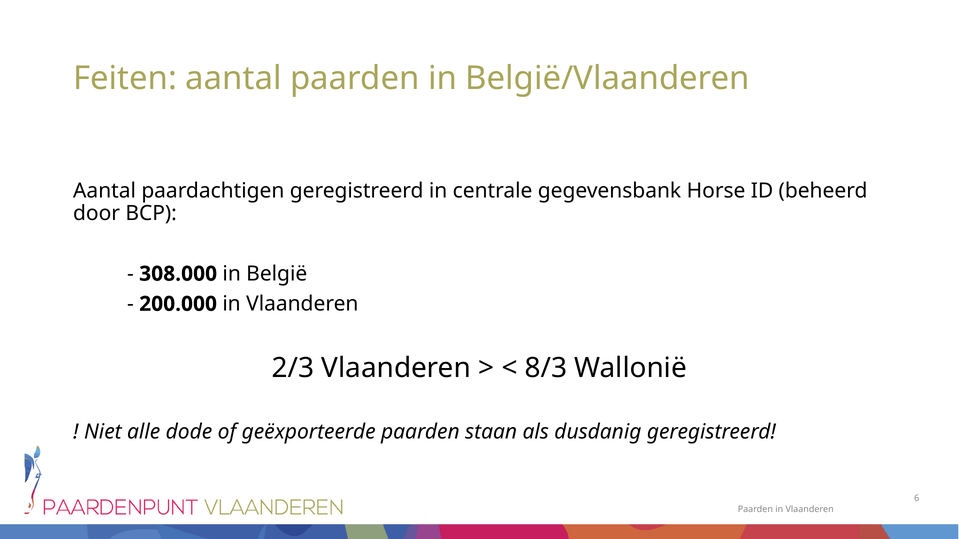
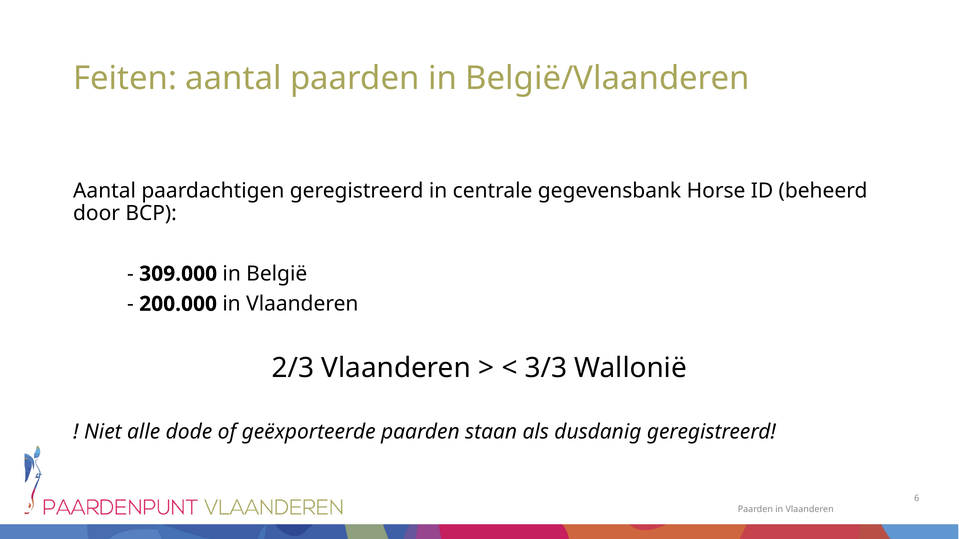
308.000: 308.000 -> 309.000 (178, 274)
8/3: 8/3 -> 3/3 (546, 368)
